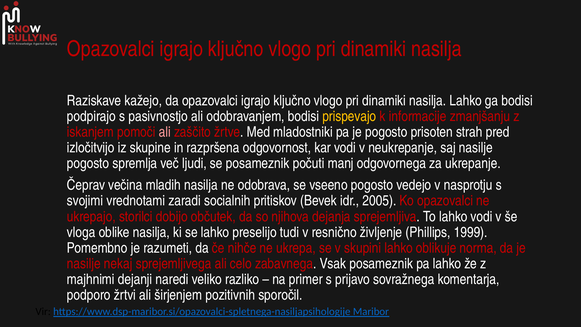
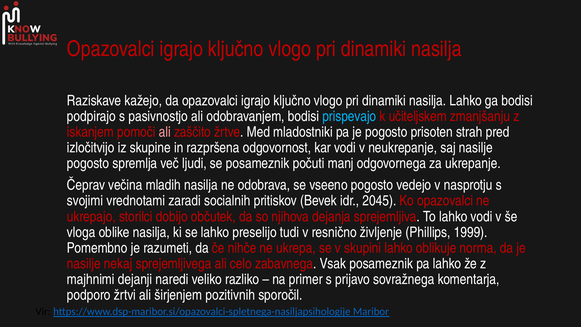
prispevajo colour: yellow -> light blue (349, 116)
informacije: informacije -> učiteljskem (418, 116)
2005: 2005 -> 2045 (379, 201)
